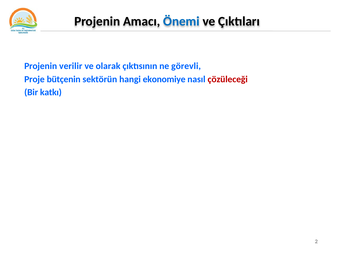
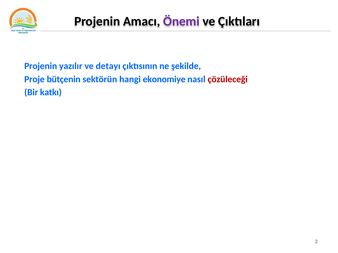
Önemi colour: blue -> purple (181, 21)
verilir: verilir -> yazılır (71, 66)
olarak: olarak -> detayı (108, 66)
görevli: görevli -> şekilde (186, 66)
